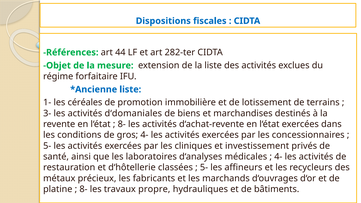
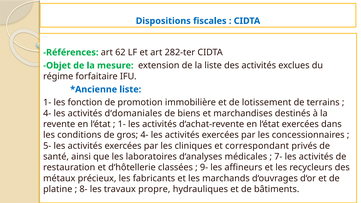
44: 44 -> 62 (120, 52)
céréales: céréales -> fonction (85, 103)
3-: 3- -> 4- (47, 113)
8-: 8- -> 1- (122, 124)
investissement: investissement -> correspondant (257, 146)
4-: 4- -> 7- (278, 157)
5-: 5- -> 9- (204, 168)
